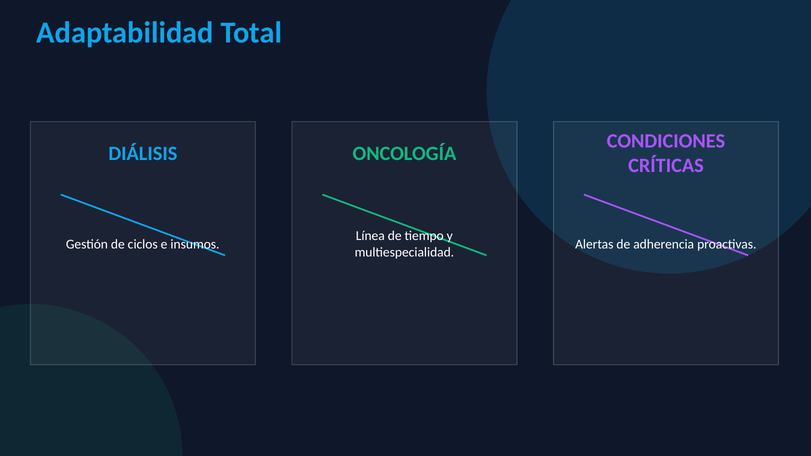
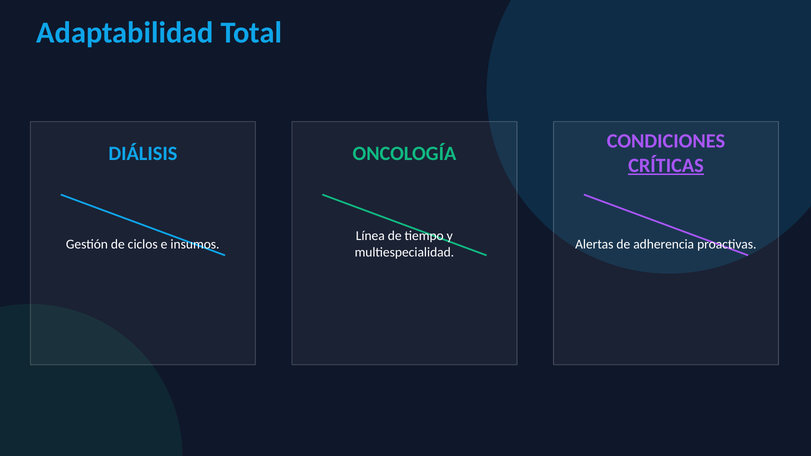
CRÍTICAS underline: none -> present (666, 166)
